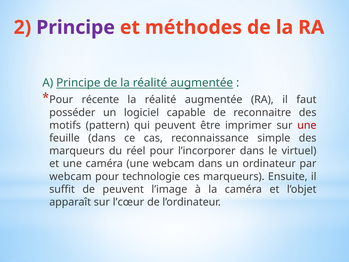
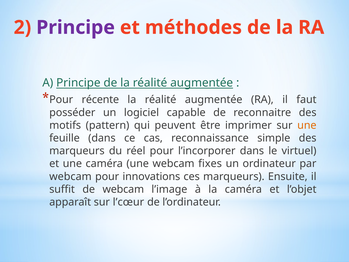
une colour: red -> orange (307, 125)
webcam dans: dans -> fixes (210, 164)
technologie: technologie -> innovations (151, 176)
de peuvent: peuvent -> webcam (123, 189)
